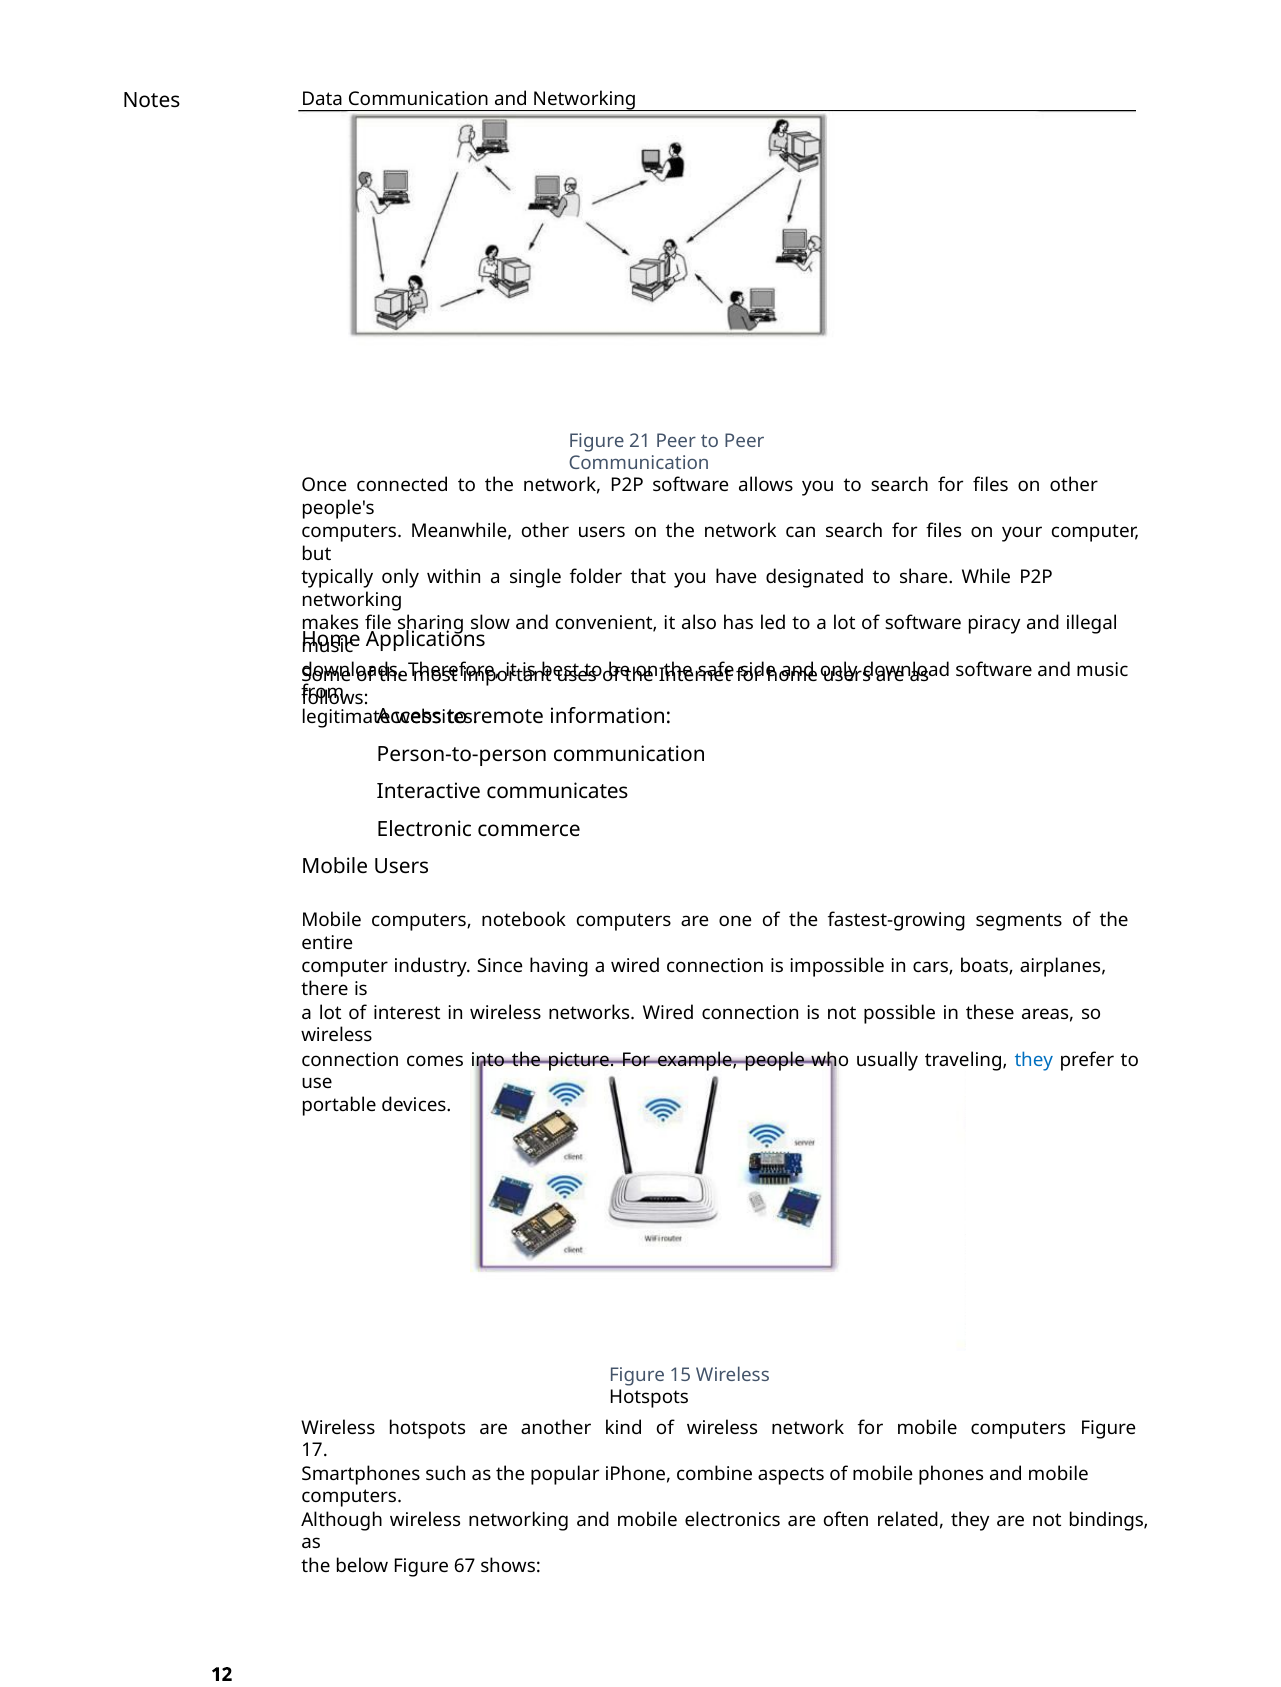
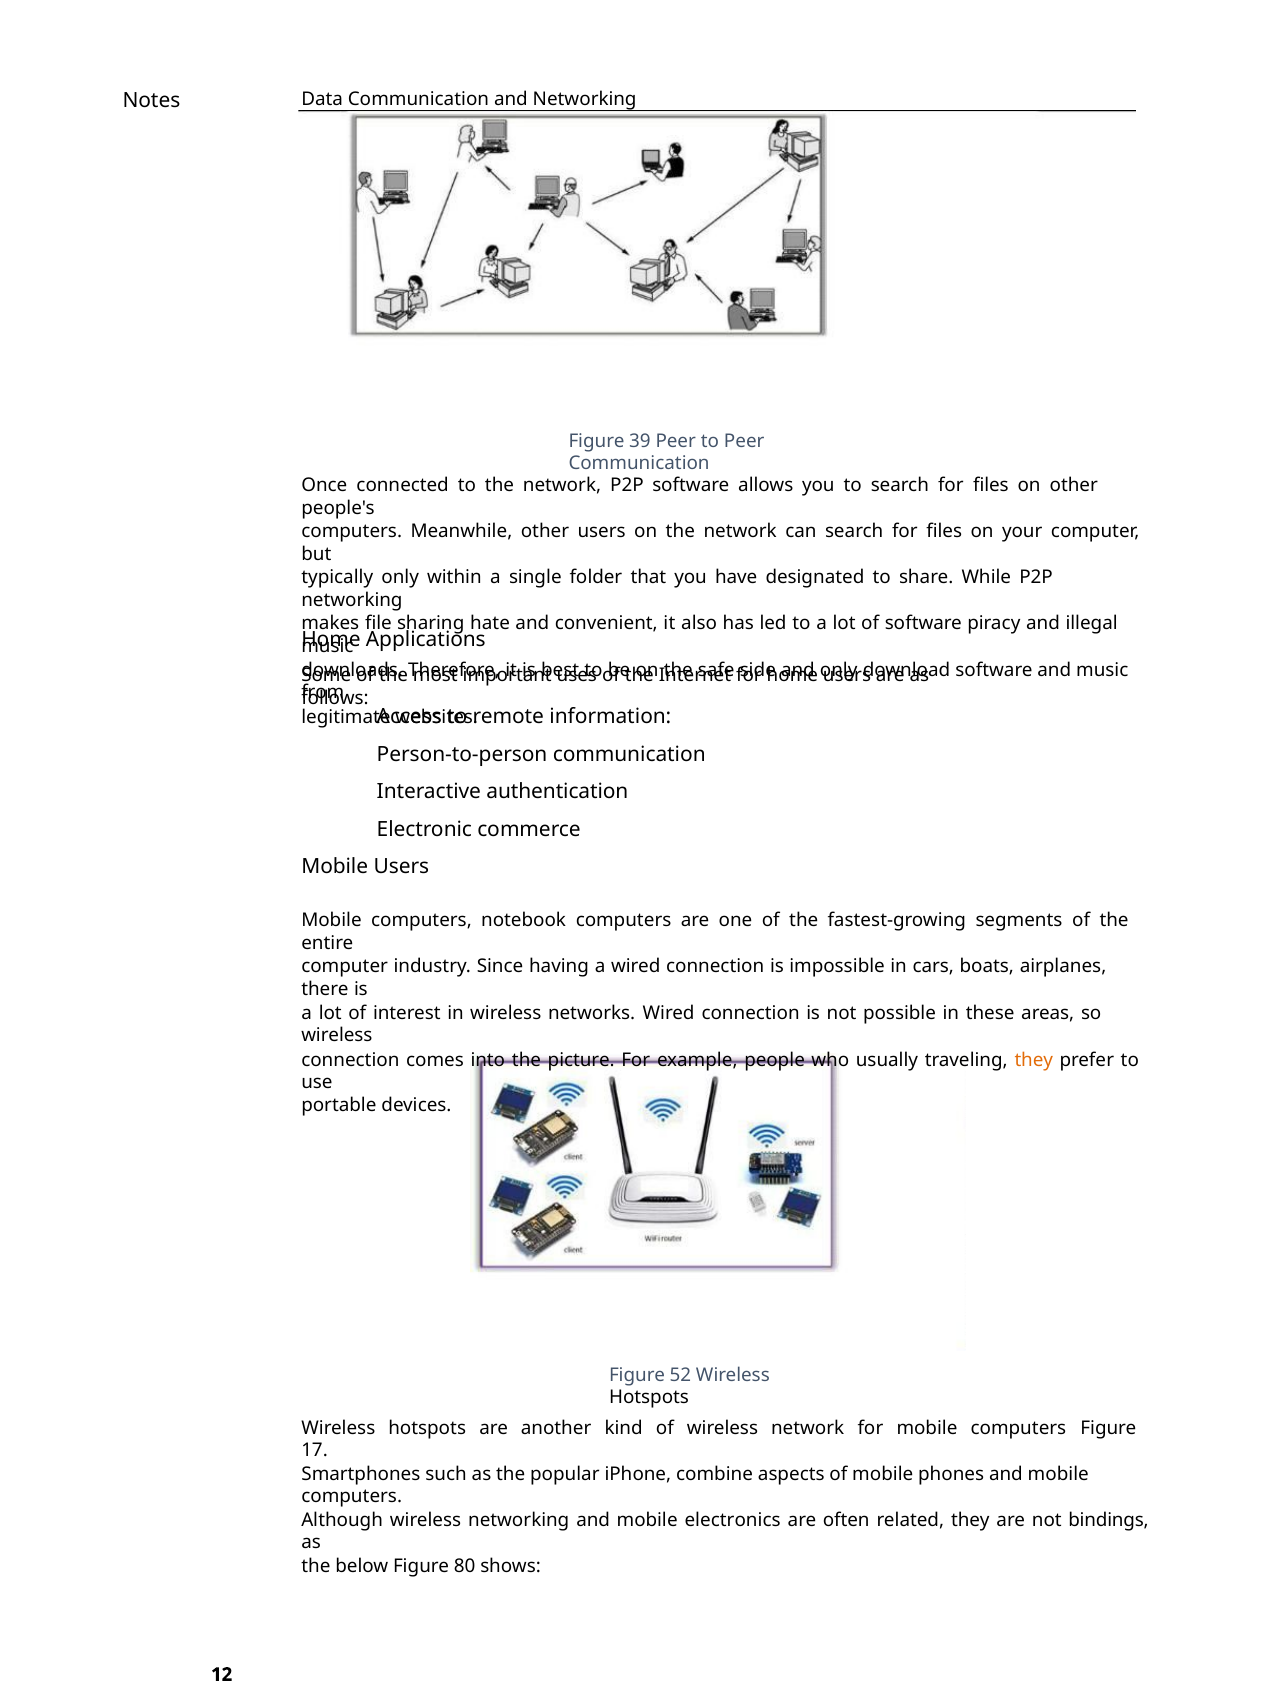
21: 21 -> 39 (640, 441)
slow: slow -> hate (490, 624)
communicates: communicates -> authentication (557, 792)
they colour: blue -> orange (1034, 1060)
15: 15 -> 52 (680, 1375)
67: 67 -> 80 (465, 1566)
